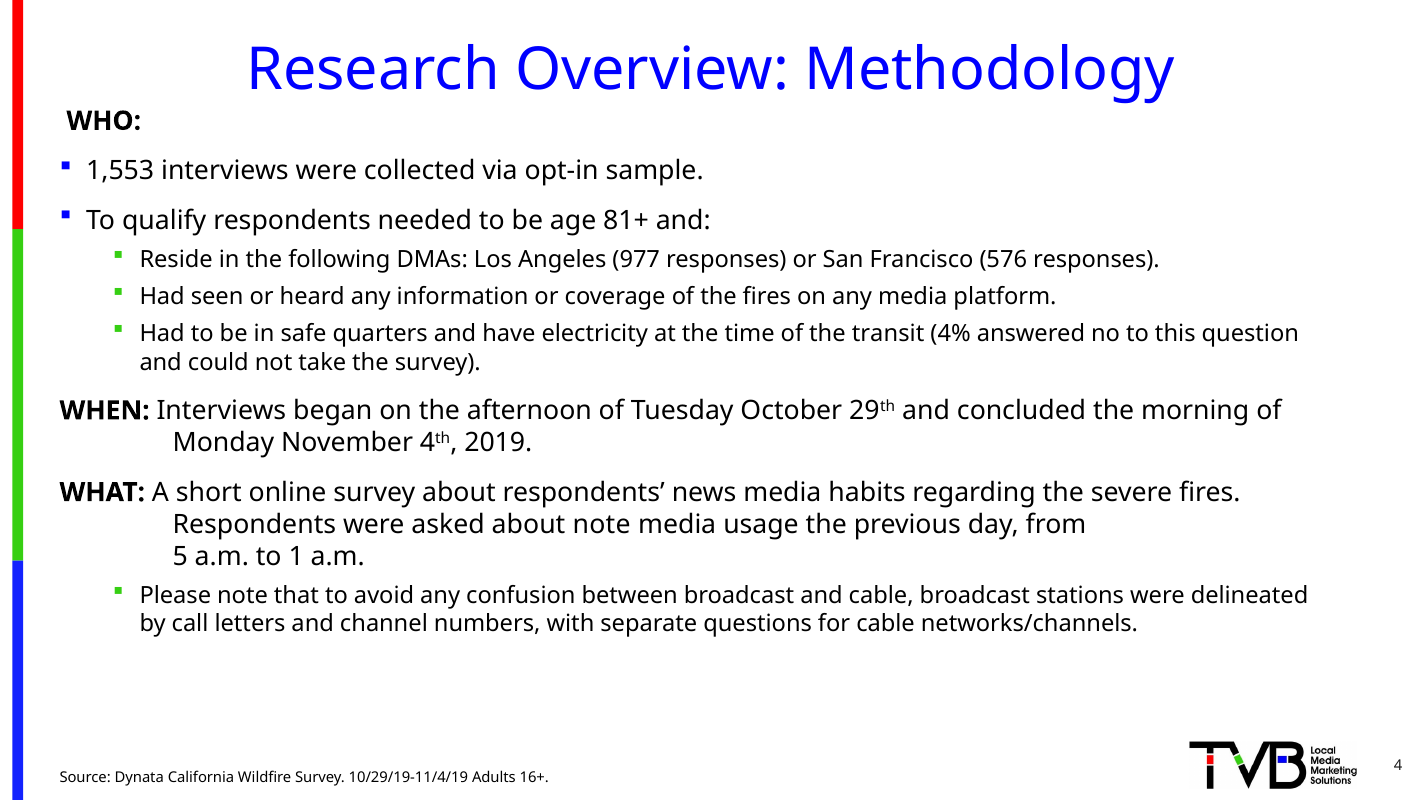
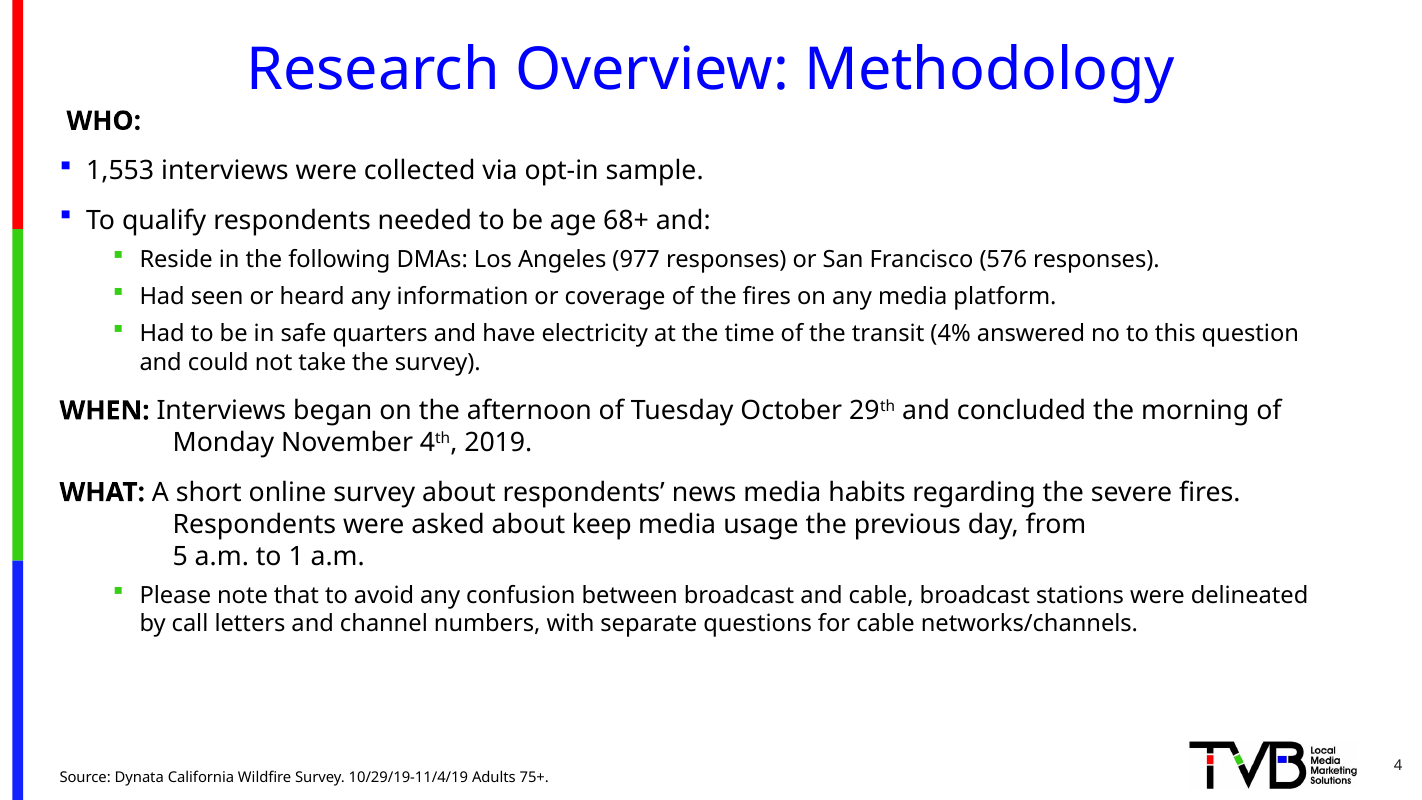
81+: 81+ -> 68+ (626, 220)
about note: note -> keep (602, 524)
16+: 16+ -> 75+ (534, 777)
